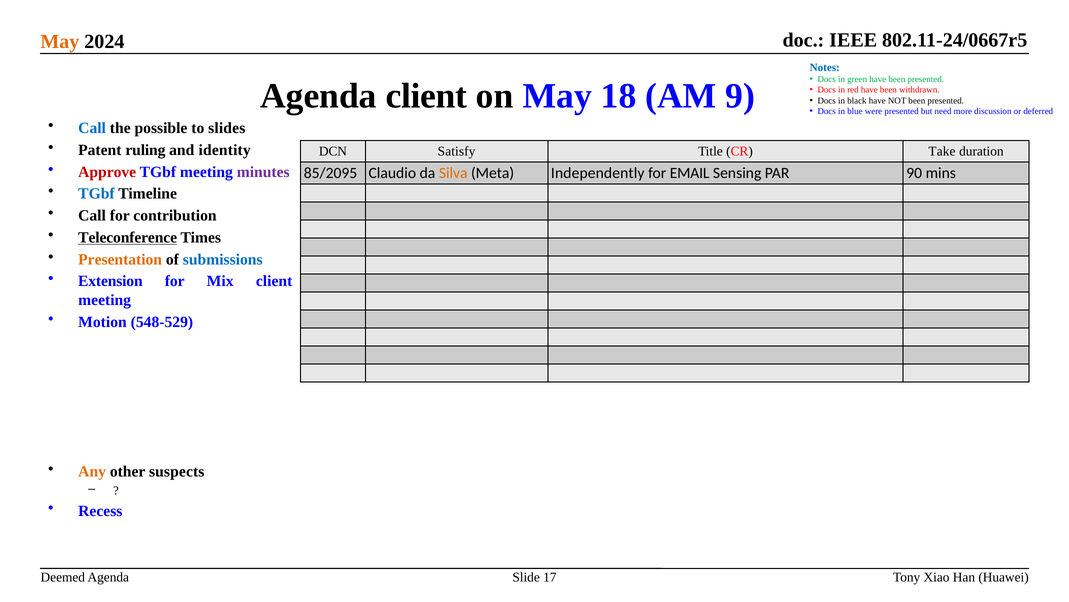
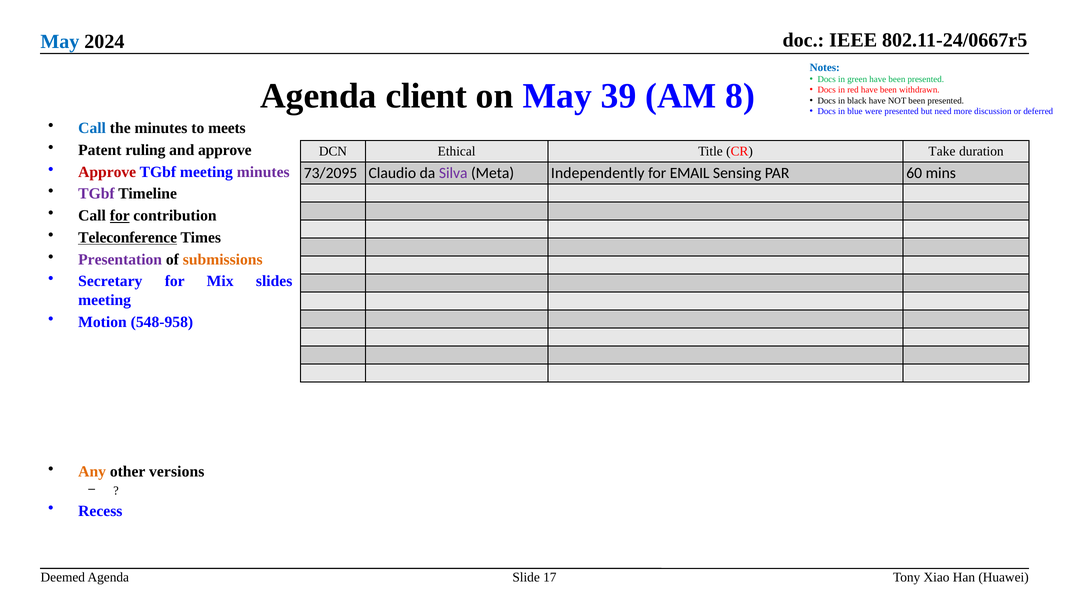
May colour: orange -> blue (60, 42)
18: 18 -> 39 (619, 96)
9: 9 -> 8 (740, 96)
the possible: possible -> minutes (161, 128)
slides: slides -> meets (227, 128)
and identity: identity -> approve (225, 150)
Satisfy: Satisfy -> Ethical (457, 151)
85/2095: 85/2095 -> 73/2095 (331, 173)
Silva colour: orange -> purple (453, 173)
90: 90 -> 60 (914, 173)
TGbf colour: blue -> purple (96, 194)
for underline: none -> present (120, 215)
Presentation colour: orange -> purple (120, 259)
submissions colour: blue -> orange (223, 259)
Extension: Extension -> Secretary (110, 281)
Mix client: client -> slides (274, 281)
548-529: 548-529 -> 548-958 (162, 322)
suspects: suspects -> versions (177, 471)
